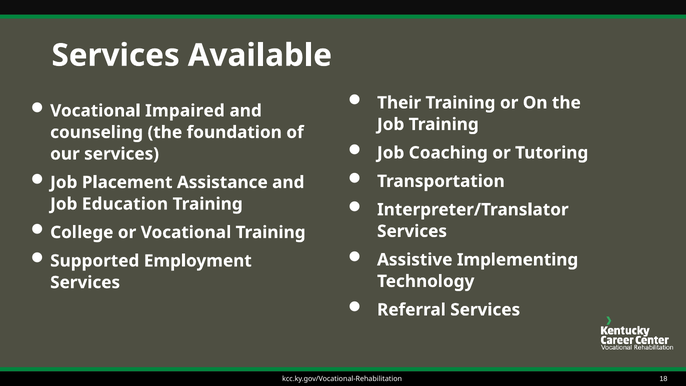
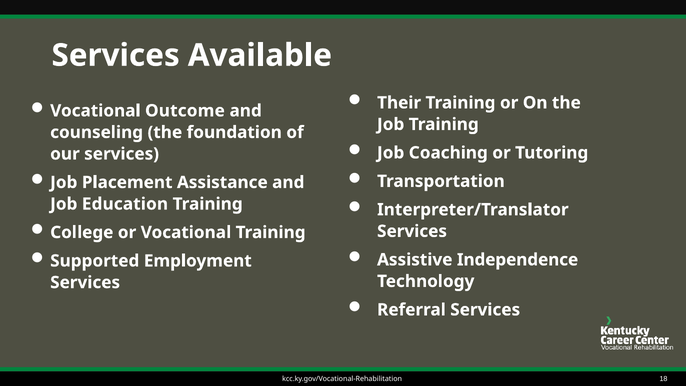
Impaired: Impaired -> Outcome (185, 111)
Implementing: Implementing -> Independence (518, 260)
